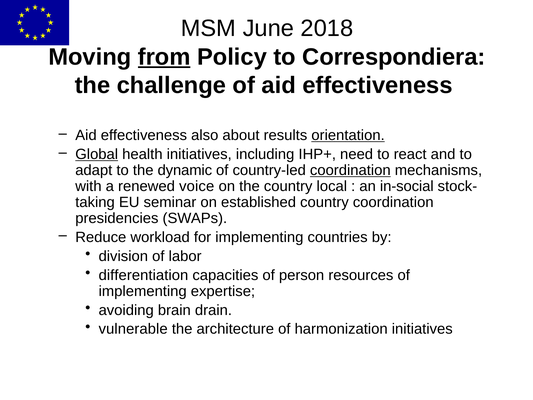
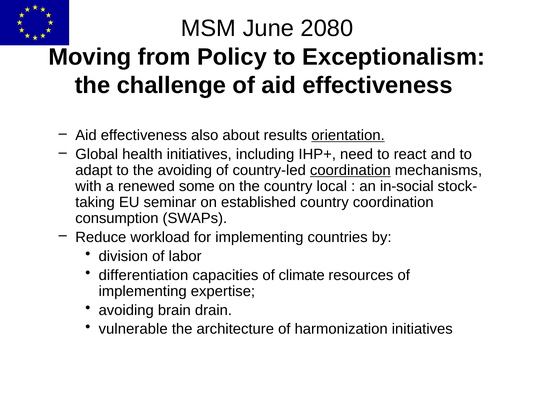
2018: 2018 -> 2080 (327, 28)
from underline: present -> none (164, 57)
Correspondiera: Correspondiera -> Exceptionalism (394, 57)
Global underline: present -> none (97, 154)
the dynamic: dynamic -> avoiding (185, 170)
voice: voice -> some (197, 186)
presidencies: presidencies -> consumption (117, 218)
person: person -> climate (302, 275)
